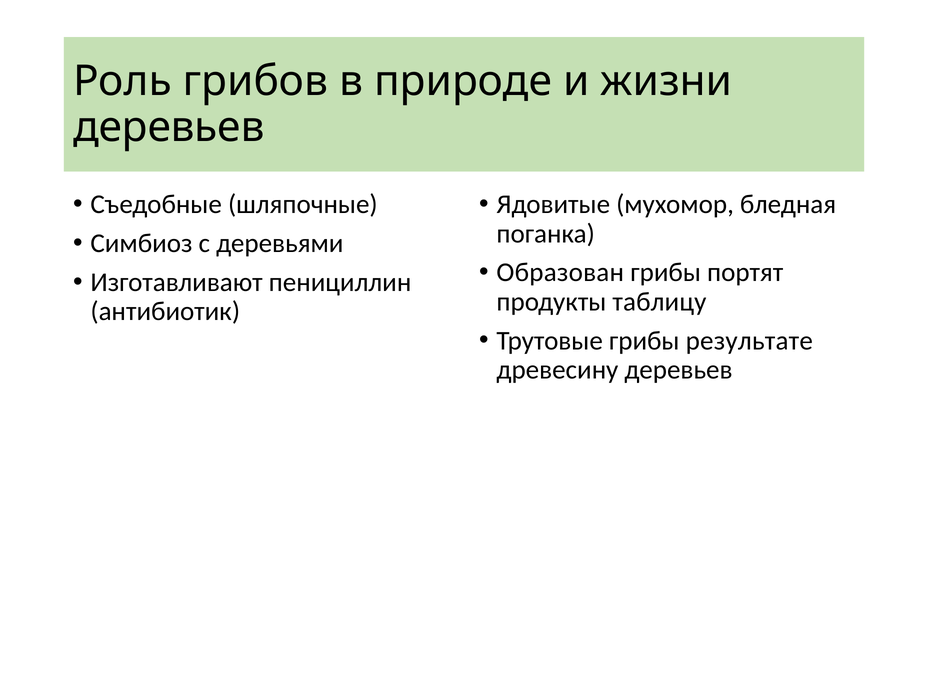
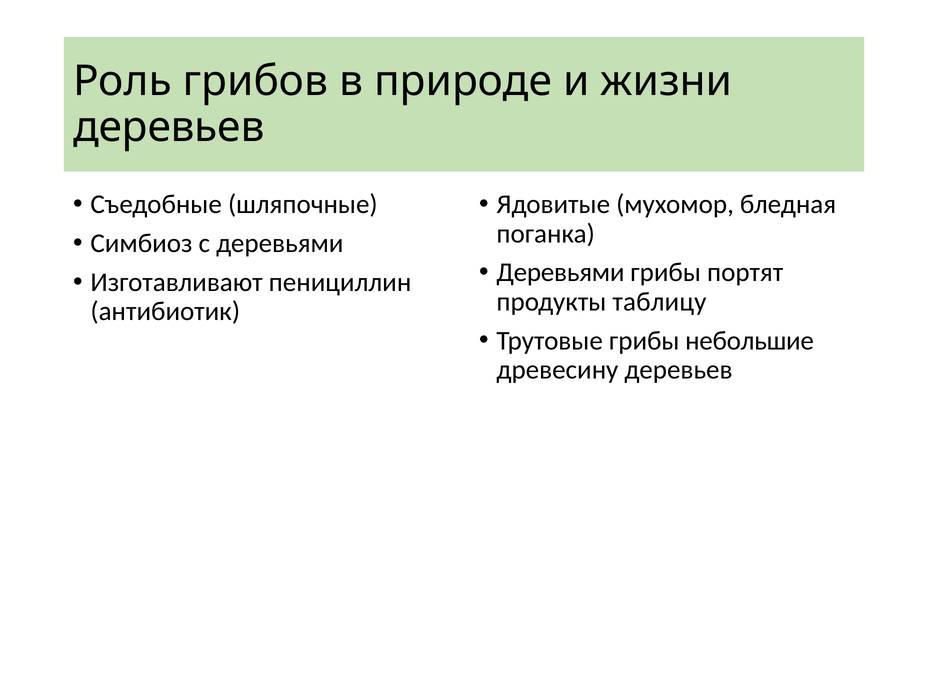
Образован: Образован -> Деревьями (561, 272)
результате: результате -> небольшие (750, 341)
